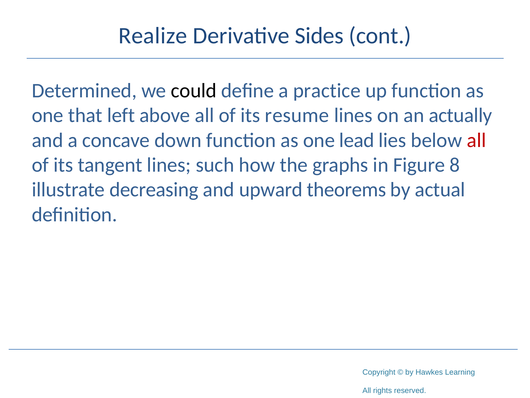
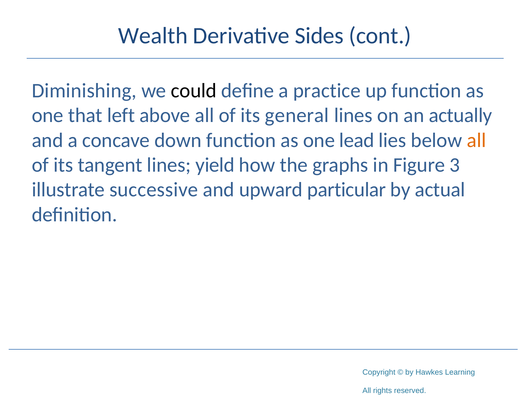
Realize: Realize -> Wealth (153, 36)
Determined: Determined -> Diminishing (84, 91)
resume: resume -> general (297, 115)
all colour: red -> orange (476, 140)
such: such -> yield (215, 165)
8: 8 -> 3 (455, 165)
decreasing: decreasing -> successive (154, 190)
theorems: theorems -> particular (347, 190)
